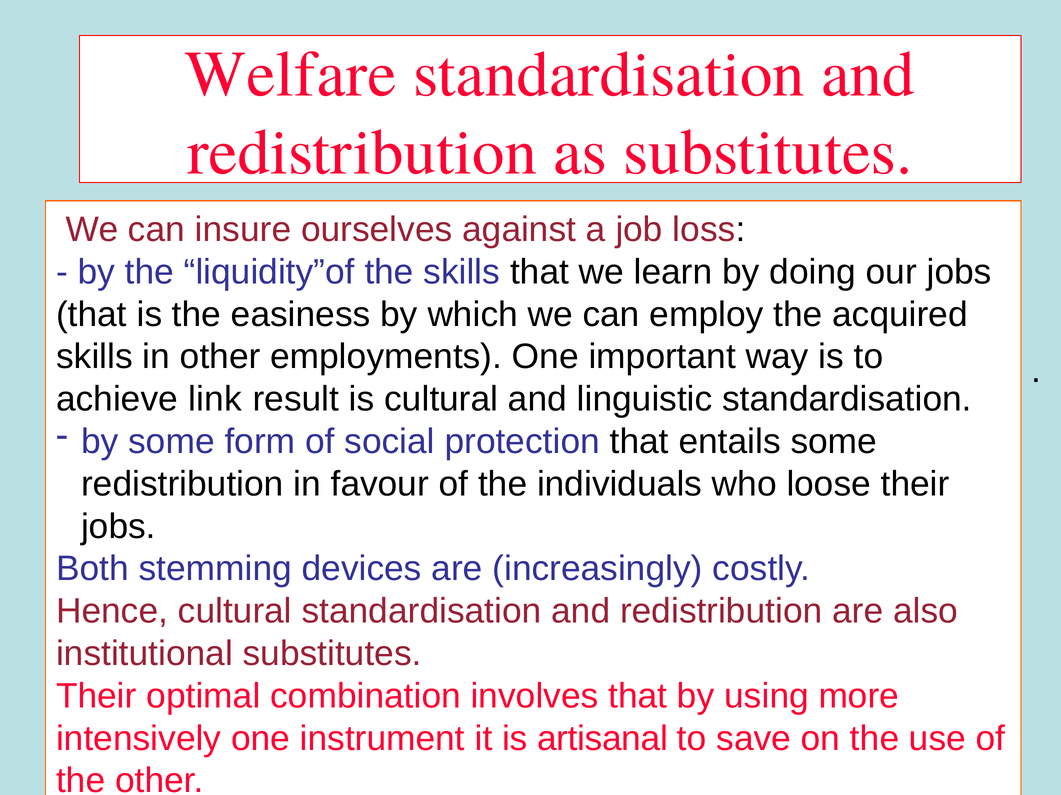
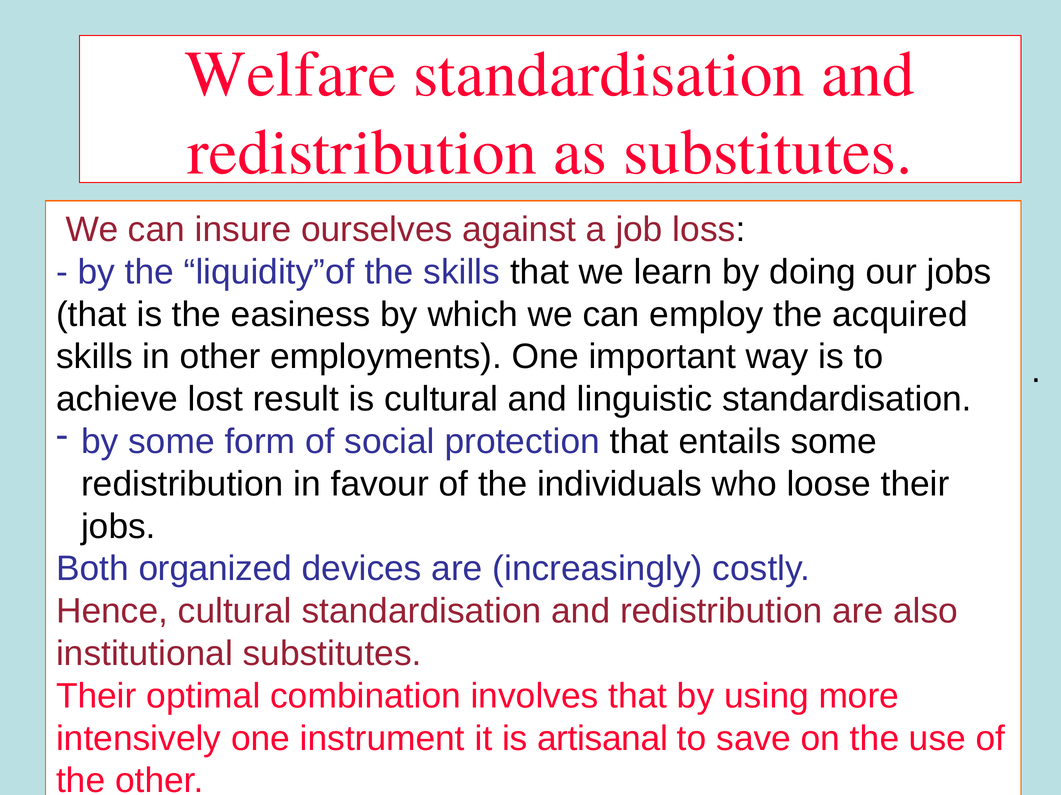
link: link -> lost (215, 400)
stemming: stemming -> organized (215, 569)
